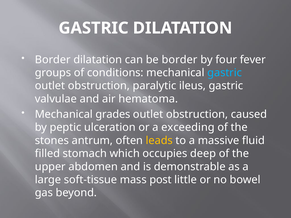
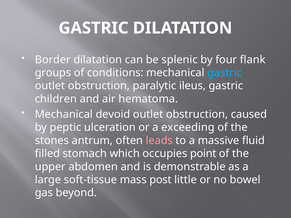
be border: border -> splenic (180, 60)
fever: fever -> flank (253, 60)
valvulae: valvulae -> children (56, 99)
grades: grades -> devoid (113, 114)
leads colour: yellow -> pink (159, 141)
deep: deep -> point (203, 154)
